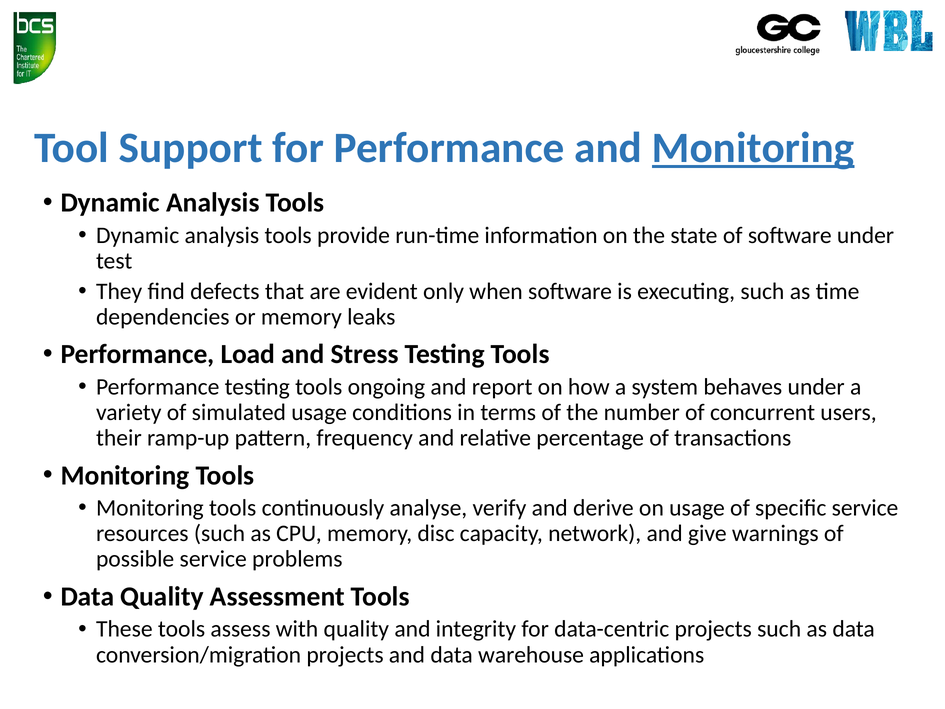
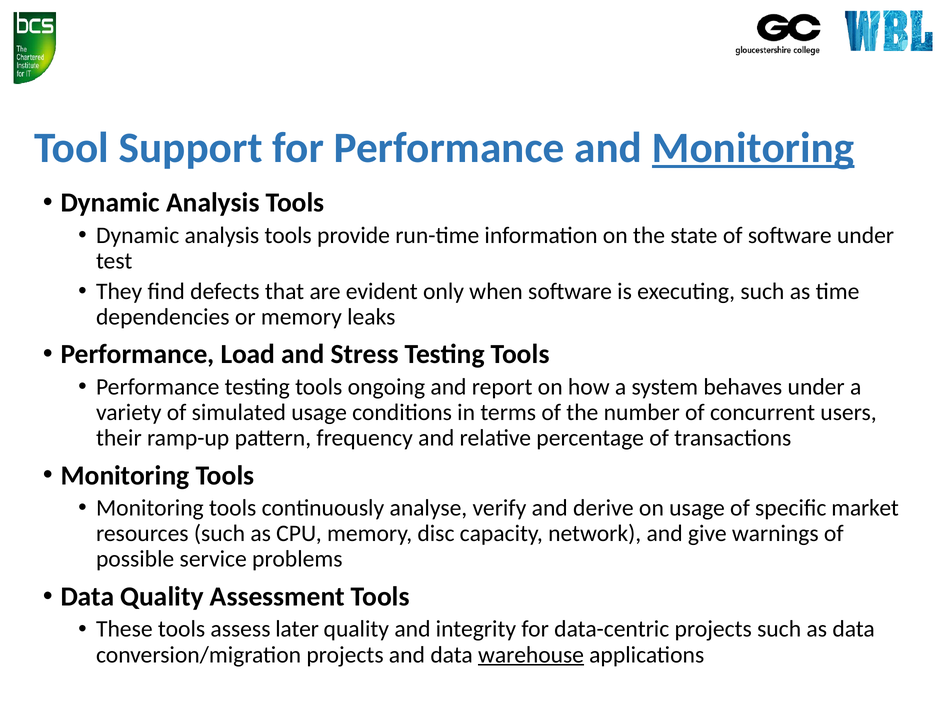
specific service: service -> market (865, 508)
with: with -> later (297, 629)
warehouse underline: none -> present (531, 654)
